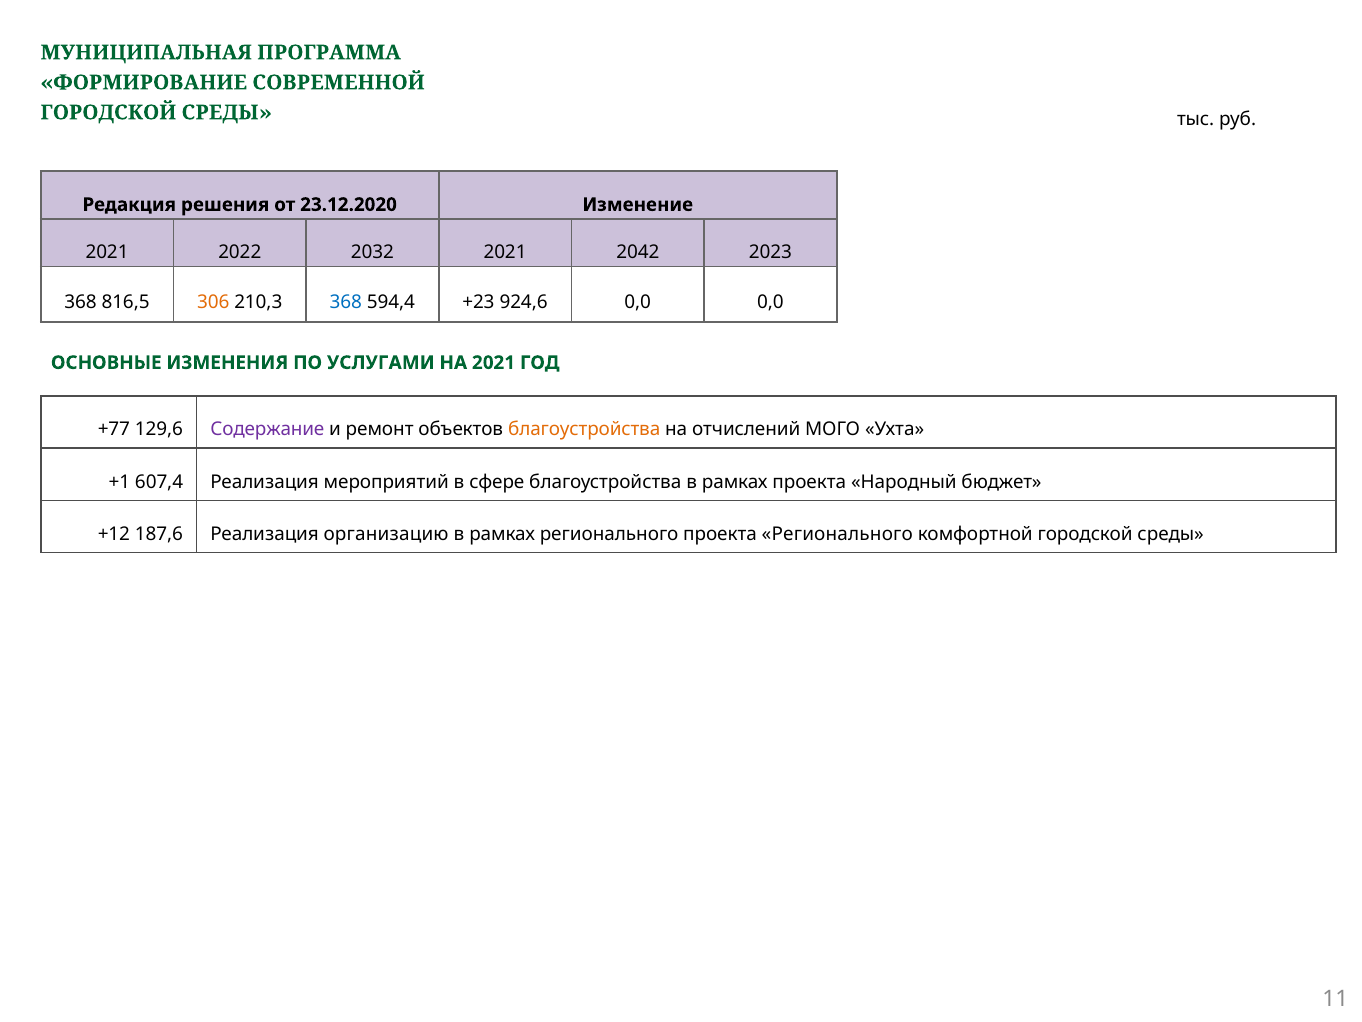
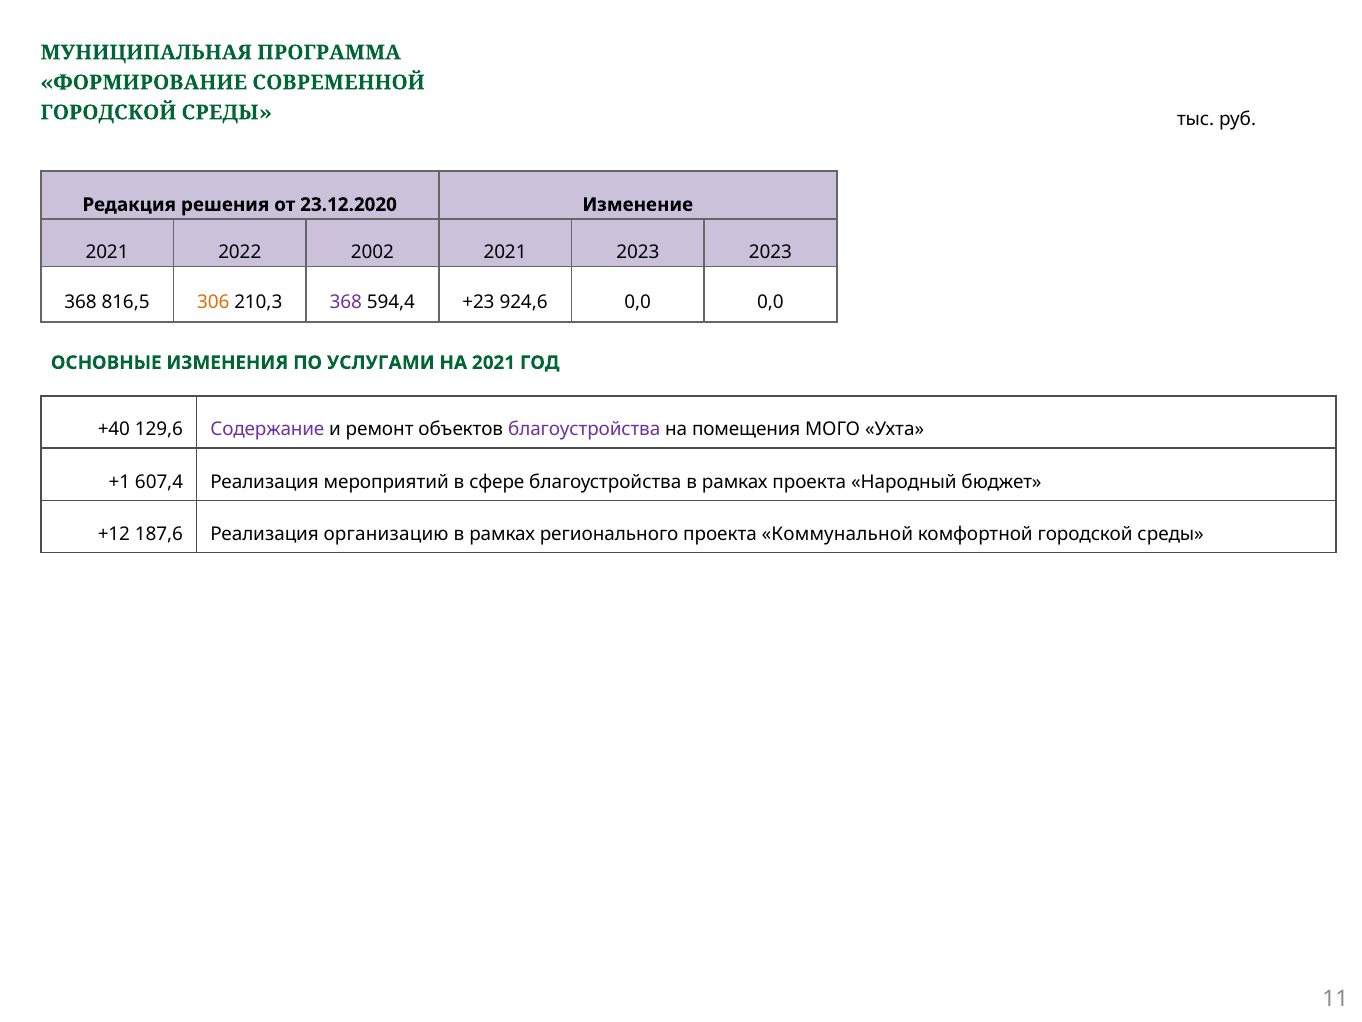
2032: 2032 -> 2002 (373, 252)
2021 2042: 2042 -> 2023 (638, 252)
368 colour: blue -> purple (346, 302)
+77: +77 -> +40 (114, 429)
благоустройства colour: orange -> purple (584, 429)
отчислений: отчислений -> помещения (746, 429)
проекта Регионального: Регионального -> Коммунальной (837, 534)
